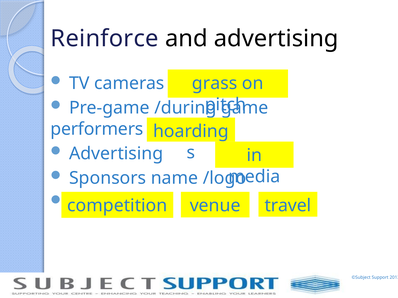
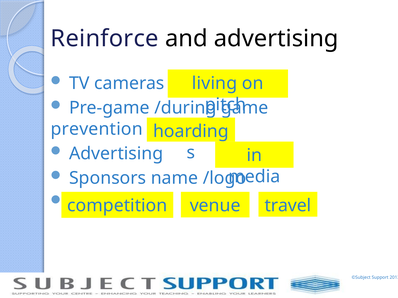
grass: grass -> living (215, 83)
performers: performers -> prevention (97, 129)
